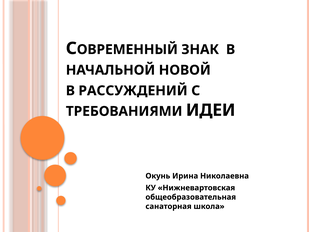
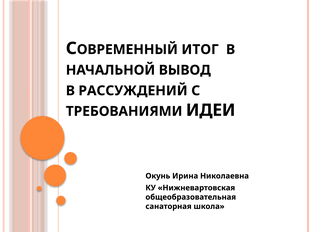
ЗНАК: ЗНАК -> ИТОГ (200, 49)
НОВОЙ: НОВОЙ -> ВЫВОД (185, 70)
